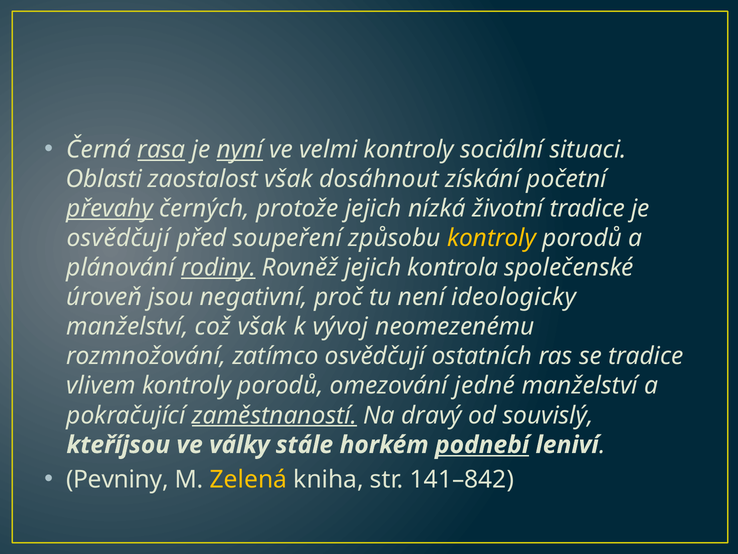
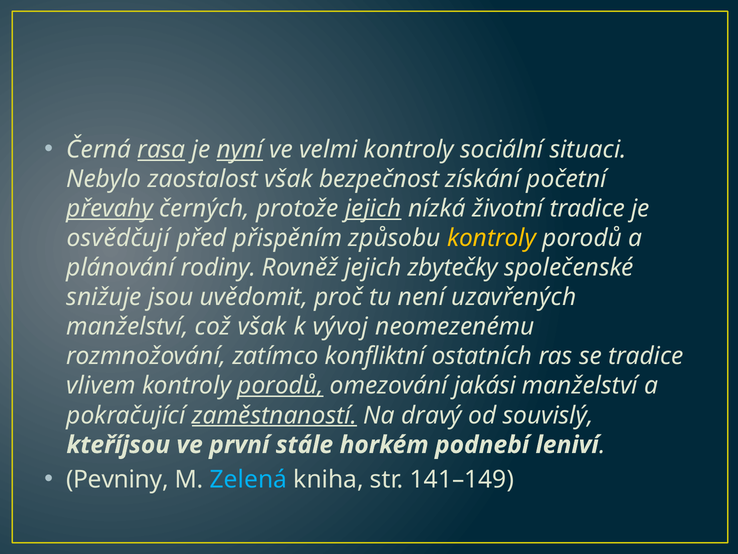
Oblasti: Oblasti -> Nebylo (104, 179)
dosáhnout: dosáhnout -> bezpečnost (379, 179)
jejich underline: none -> present (373, 208)
soupeření: soupeření -> přispěním (288, 238)
rodiny underline: present -> none (218, 267)
kontrola: kontrola -> zbytečky (453, 267)
úroveň: úroveň -> snižuje (104, 297)
negativní: negativní -> uvědomit (254, 297)
ideologicky: ideologicky -> uzavřených (514, 297)
zatímco osvědčují: osvědčují -> konfliktní (375, 356)
porodů underline: none -> present (280, 385)
jedné: jedné -> jakási (485, 385)
války: války -> první (239, 445)
podnebí underline: present -> none (482, 445)
Zelená colour: yellow -> light blue (248, 479)
141–842: 141–842 -> 141–149 (462, 479)
